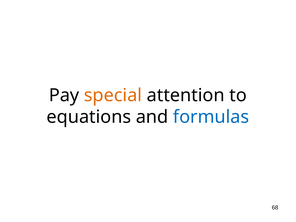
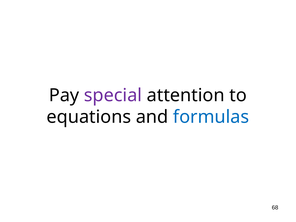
special colour: orange -> purple (113, 95)
